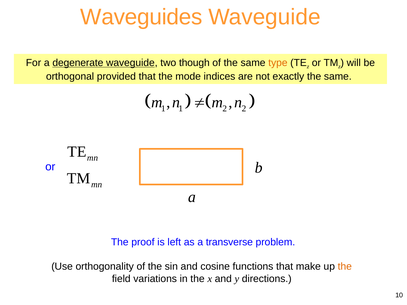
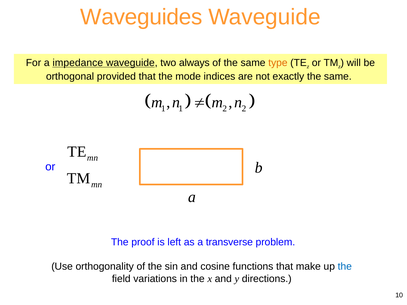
degenerate: degenerate -> impedance (78, 63)
though: though -> always (194, 63)
the colour: orange -> blue (345, 267)
